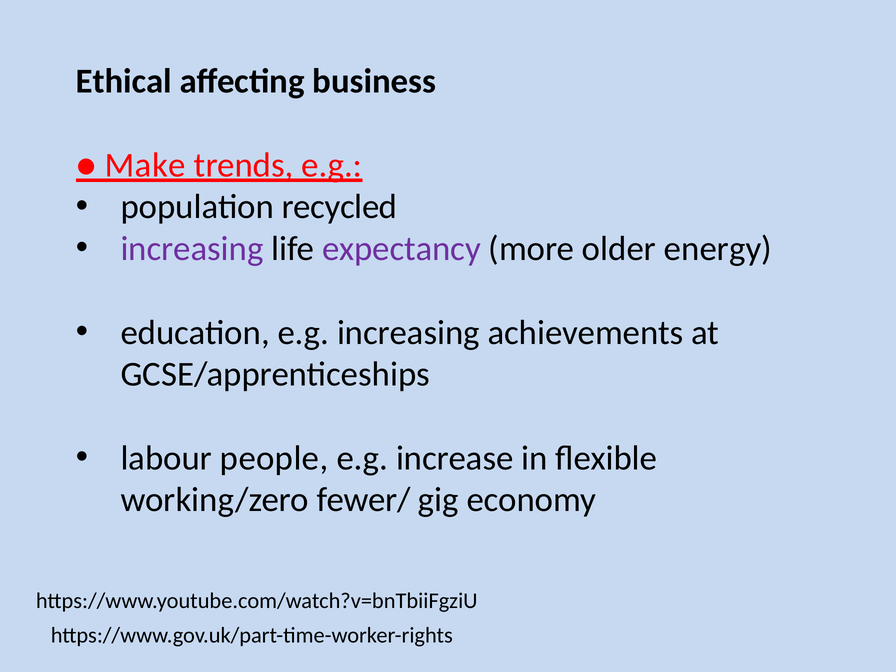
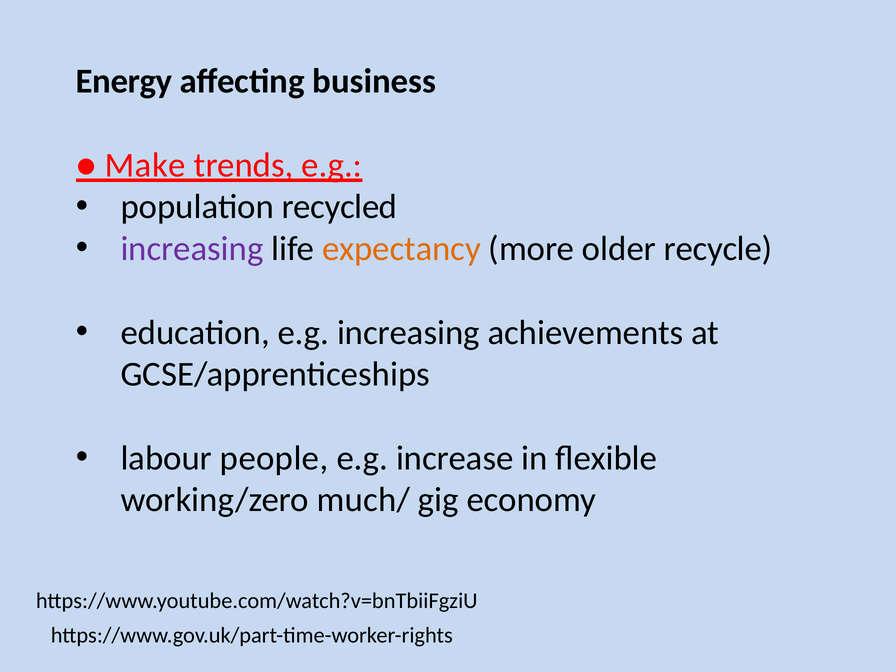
Ethical: Ethical -> Energy (124, 81)
expectancy colour: purple -> orange (401, 249)
energy: energy -> recycle (718, 249)
fewer/: fewer/ -> much/ (363, 500)
